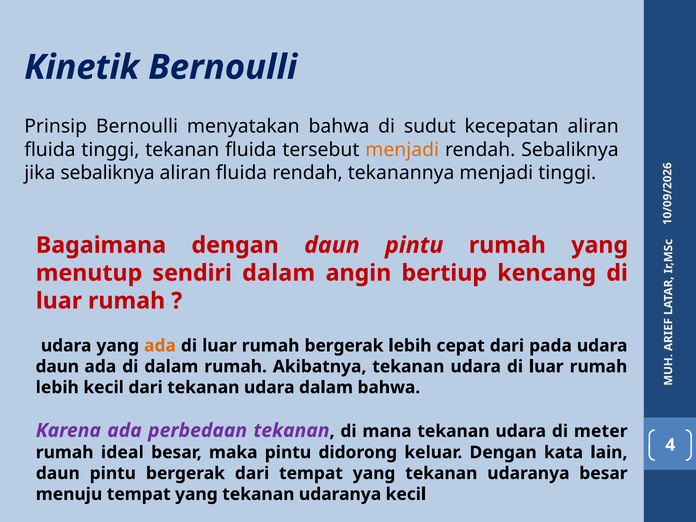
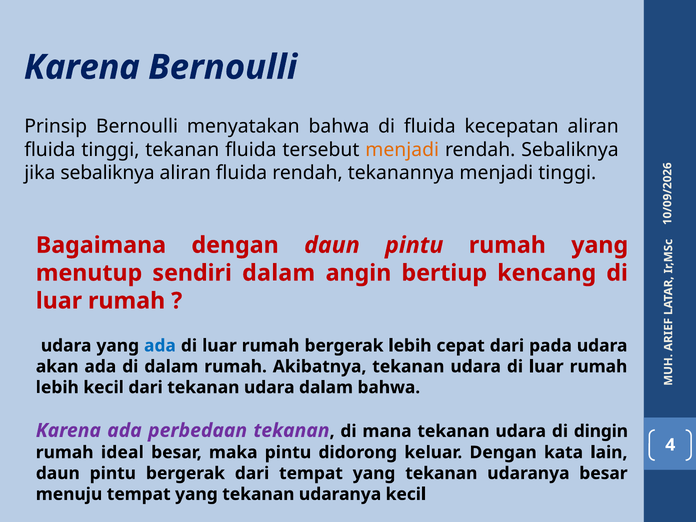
Kinetik: Kinetik -> Karena (82, 67)
di sudut: sudut -> fluida (430, 127)
ada colour: orange -> blue (160, 346)
daun: daun -> akan (57, 367)
meter: meter -> dingin (601, 431)
